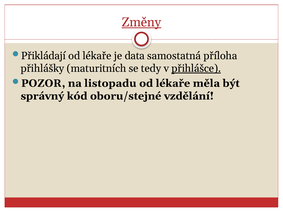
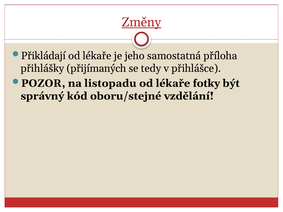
data: data -> jeho (135, 56)
maturitních: maturitních -> přijímaných (96, 69)
přihlášce underline: present -> none (196, 69)
měla: měla -> fotky (206, 83)
